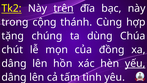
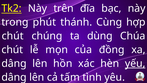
trên underline: present -> none (64, 8)
cộng: cộng -> phút (44, 22)
tặng: tặng -> chút (13, 36)
